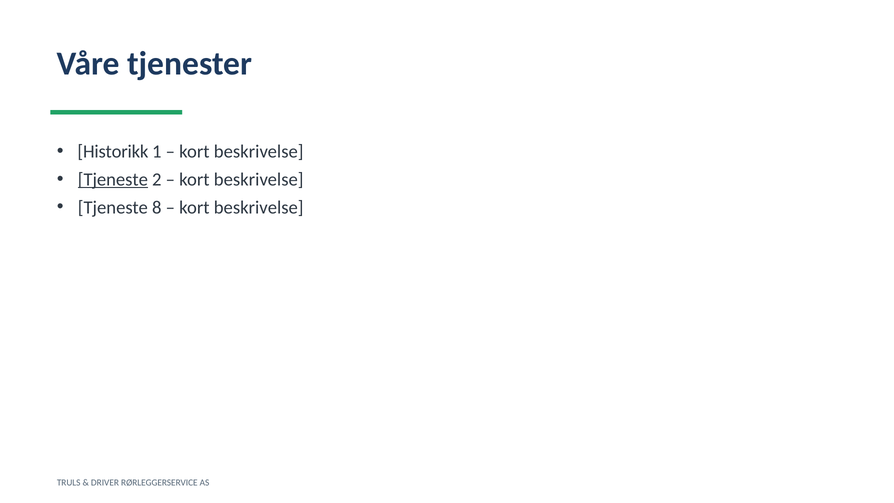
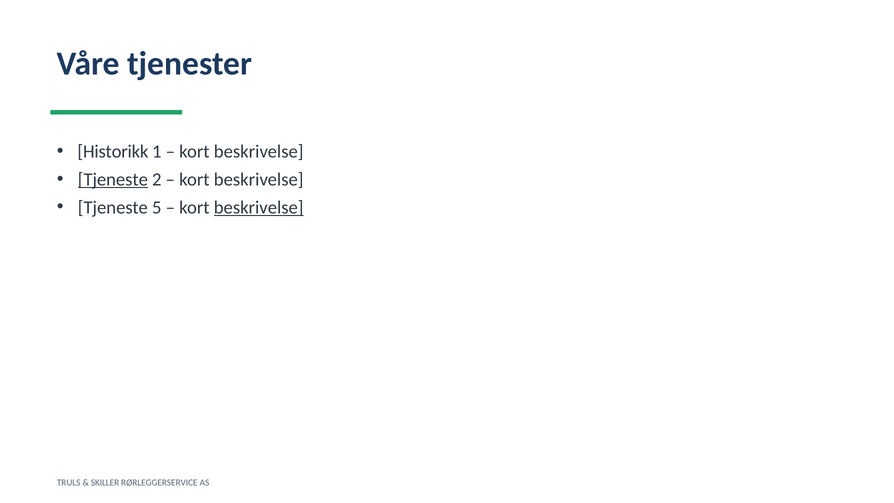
8: 8 -> 5 (157, 207)
beskrivelse underline: none -> present (259, 207)
DRIVER: DRIVER -> SKILLER (105, 483)
